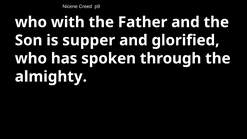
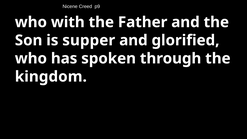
almighty: almighty -> kingdom (51, 77)
